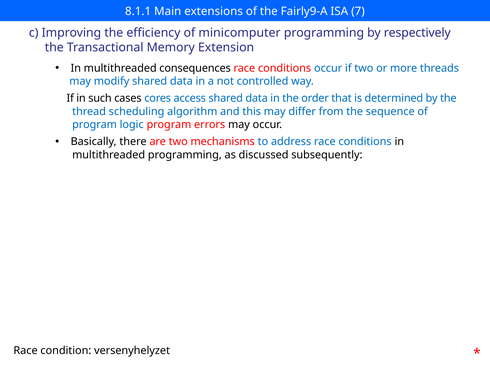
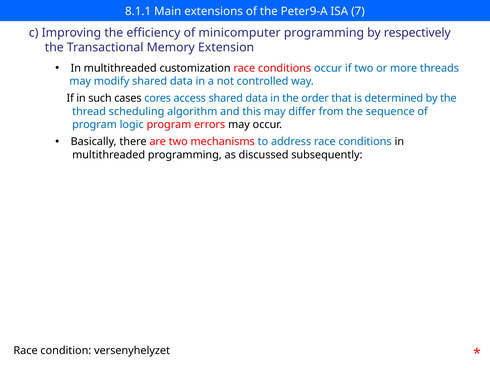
Fairly9-A: Fairly9-A -> Peter9-A (304, 11)
consequences: consequences -> customization (195, 68)
